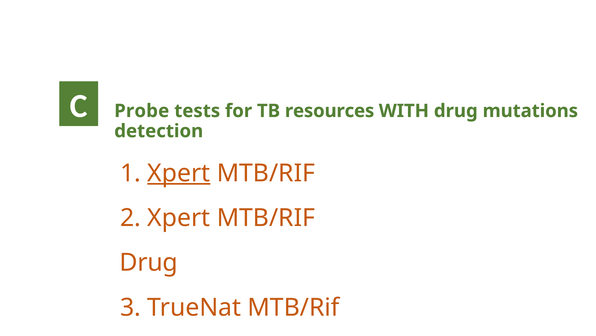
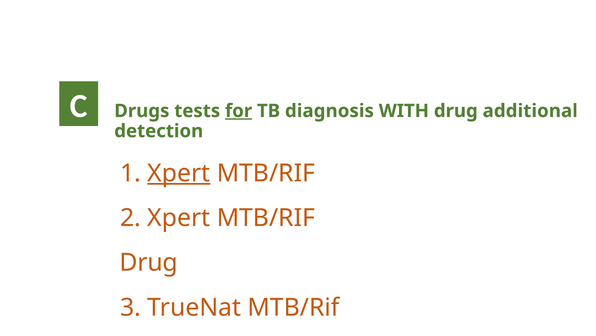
Probe: Probe -> Drugs (142, 111)
for underline: none -> present (239, 111)
resources: resources -> diagnosis (329, 111)
mutations: mutations -> additional (530, 111)
